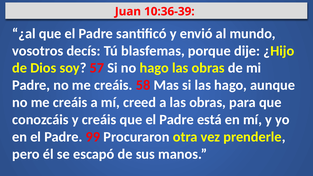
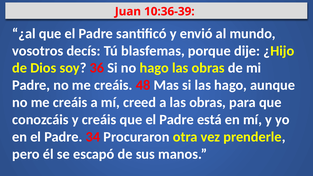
57: 57 -> 36 (97, 68)
58: 58 -> 48 (143, 85)
99: 99 -> 34 (93, 137)
